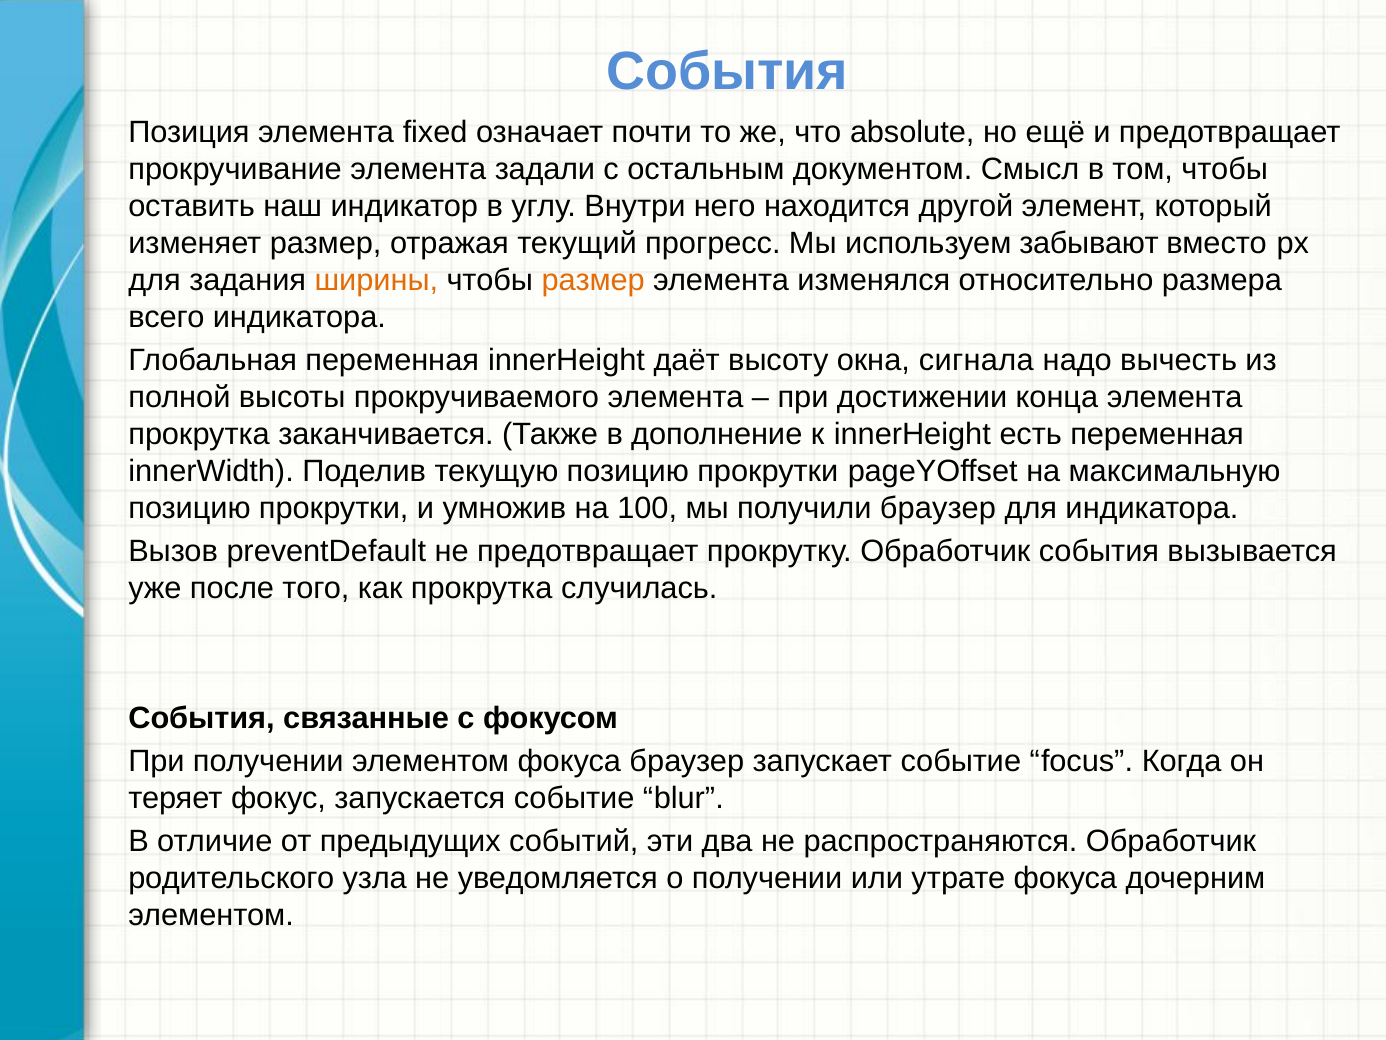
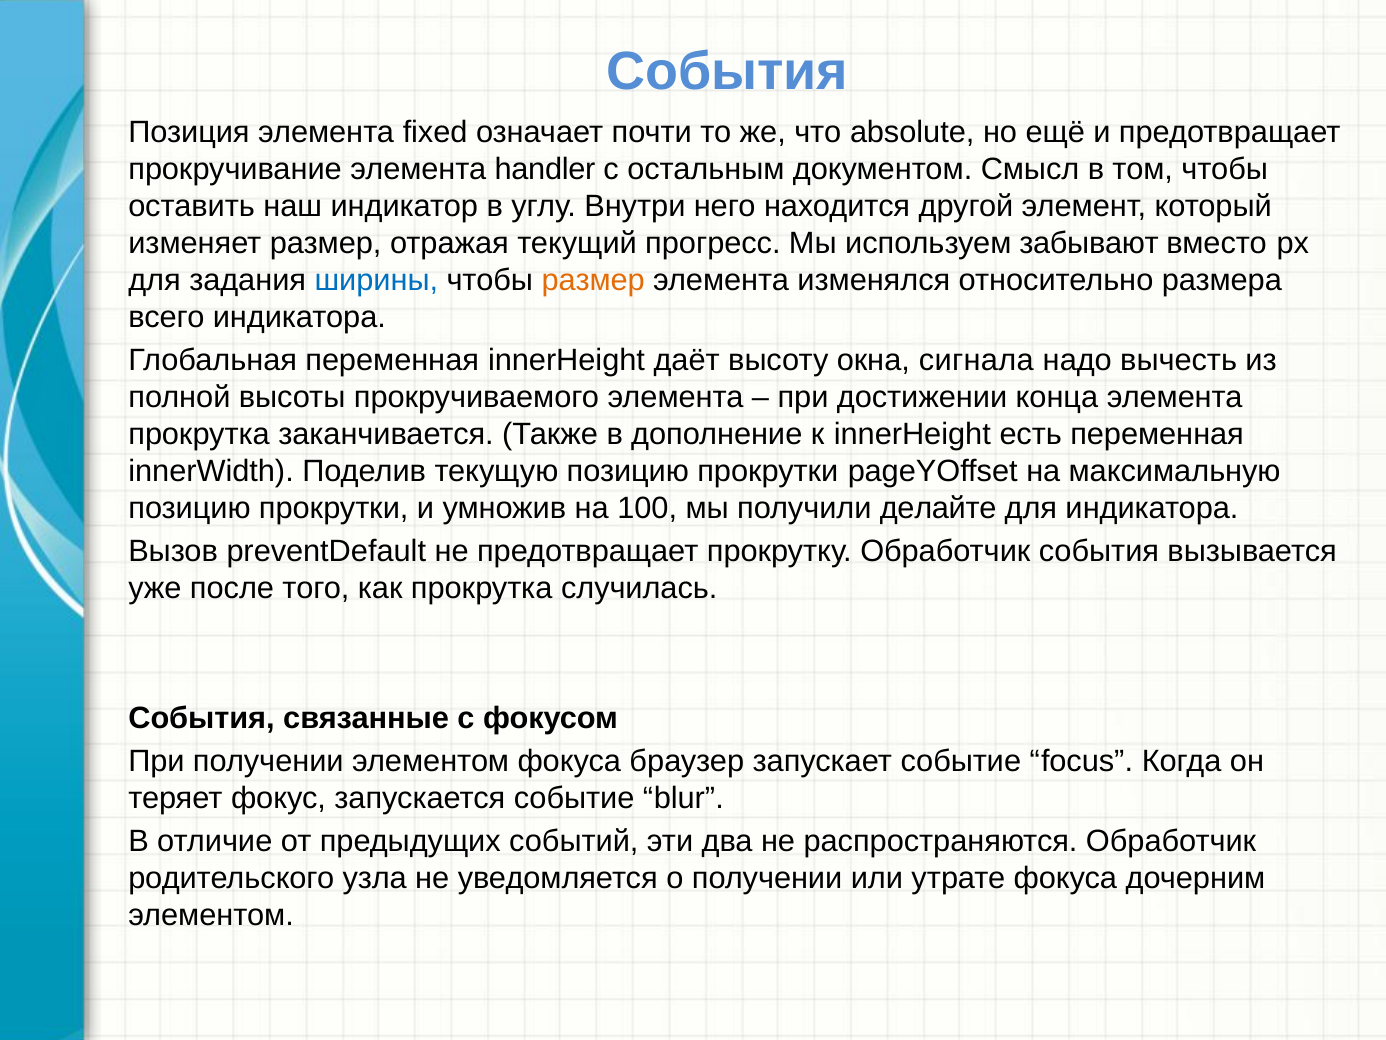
задали: задали -> handler (545, 169)
ширины colour: orange -> blue (376, 280)
получили браузер: браузер -> делайте (938, 508)
